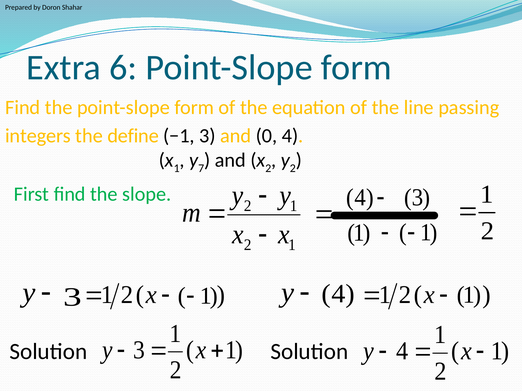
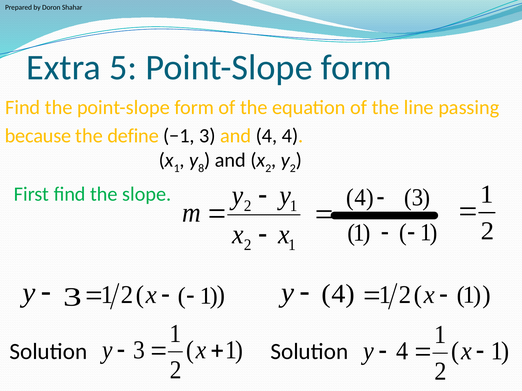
6: 6 -> 5 (123, 68)
integers: integers -> because (38, 136)
and 0: 0 -> 4 (267, 136)
7: 7 -> 8 (201, 168)
